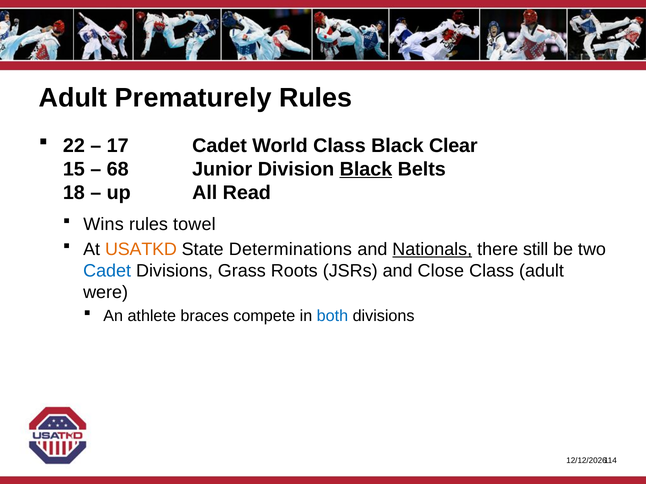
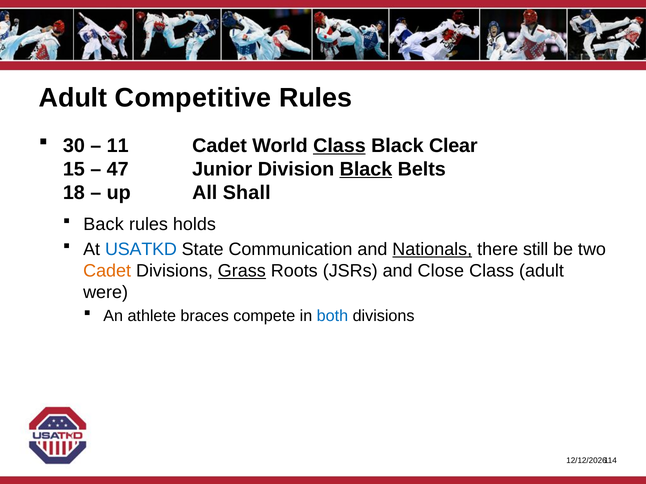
Prematurely: Prematurely -> Competitive (193, 98)
22: 22 -> 30 (74, 146)
17: 17 -> 11 (118, 146)
Class underline: none -> present (339, 146)
68: 68 -> 47 (118, 169)
Read: Read -> Shall (247, 193)
Wins: Wins -> Back (104, 224)
towel: towel -> holds (194, 224)
USATKD colour: orange -> blue (141, 250)
Determinations: Determinations -> Communication (291, 250)
Cadet colour: blue -> orange (107, 271)
Grass underline: none -> present (242, 271)
